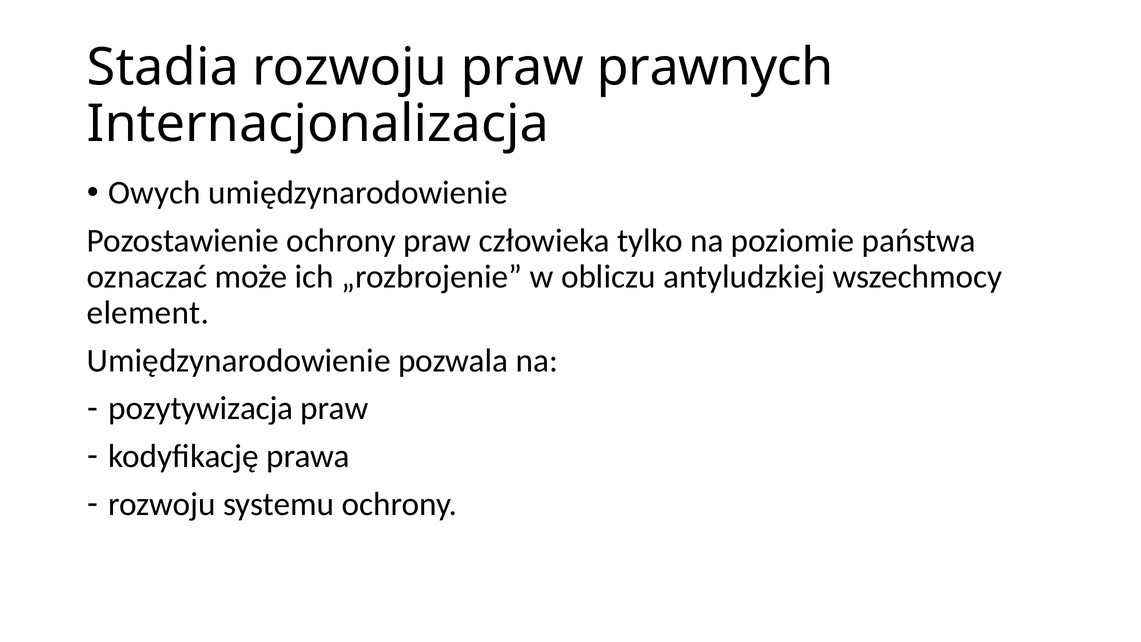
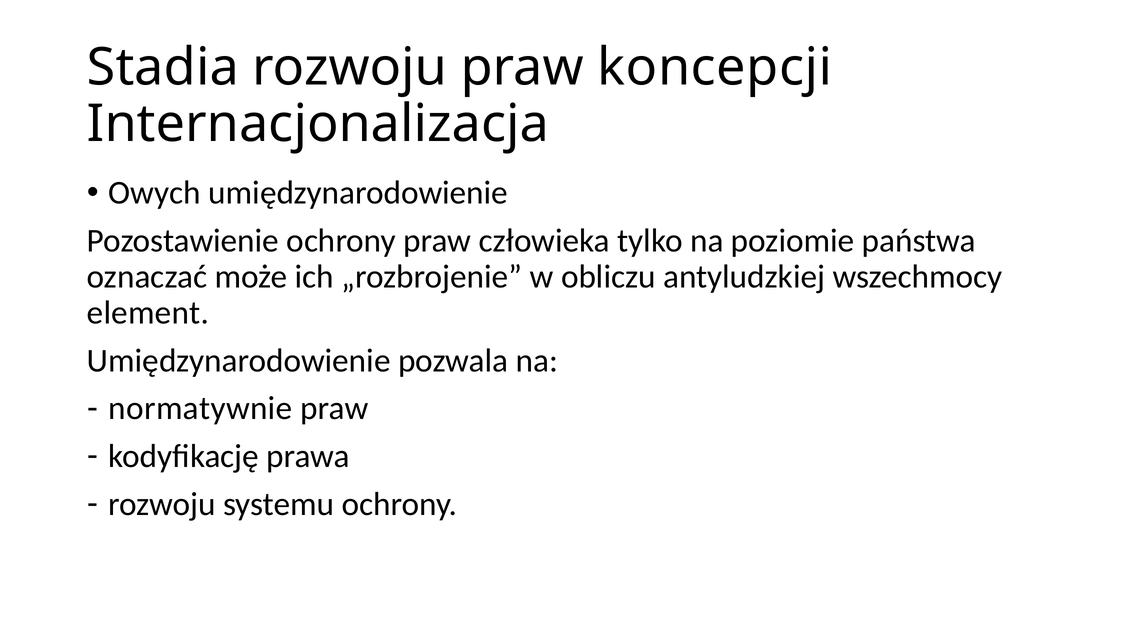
prawnych: prawnych -> koncepcji (715, 68)
pozytywizacja: pozytywizacja -> normatywnie (200, 408)
